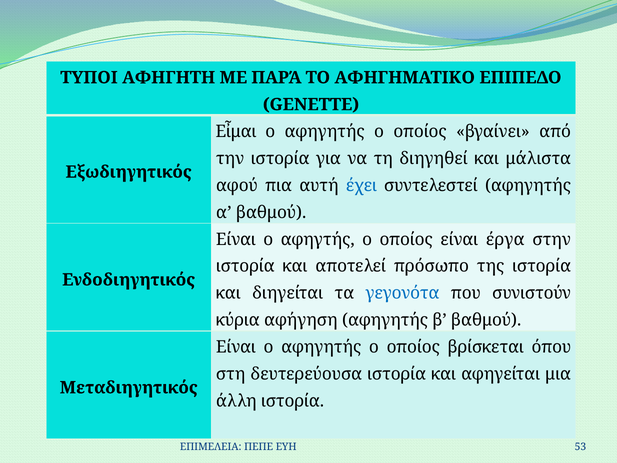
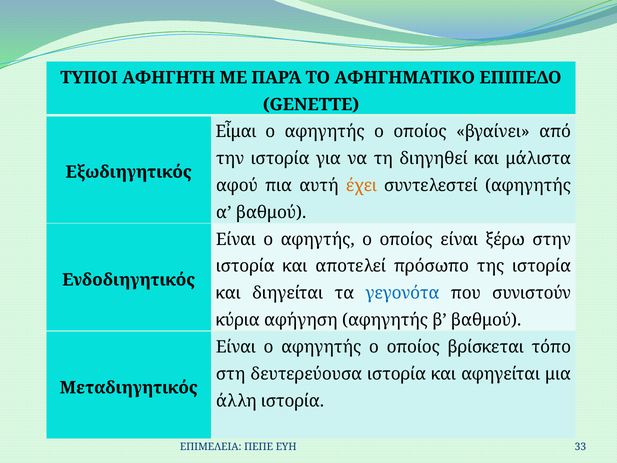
έχει colour: blue -> orange (361, 185)
έργα: έργα -> ξέρω (505, 239)
όπου: όπου -> τόπο (551, 347)
53: 53 -> 33 (580, 446)
